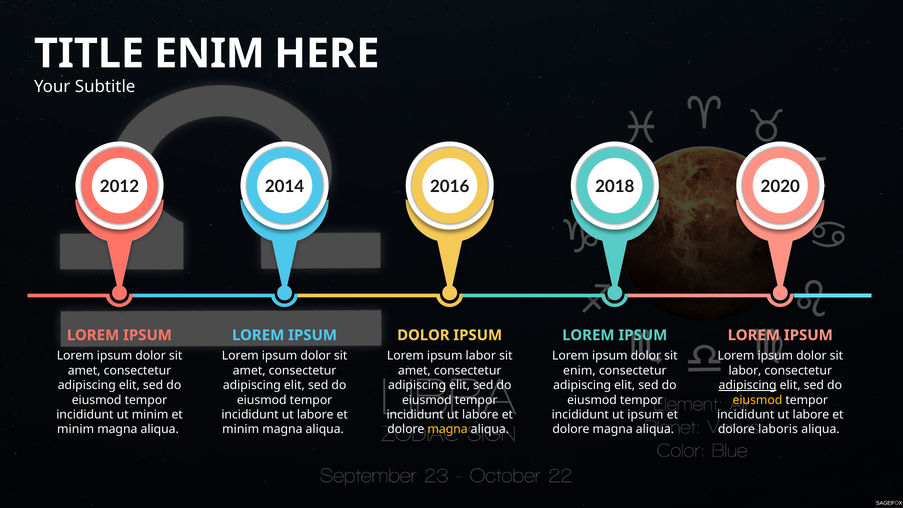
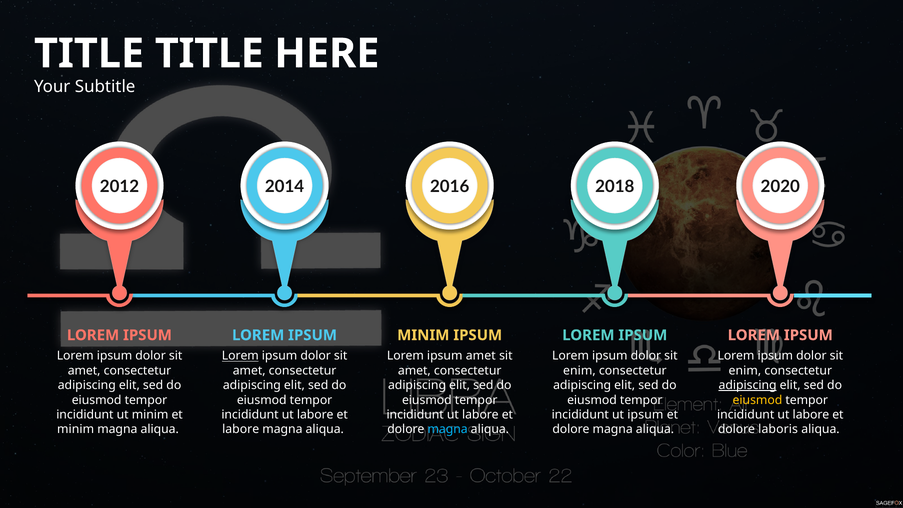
ENIM: ENIM -> TITLE (209, 54)
DOLOR: DOLOR -> MINIM (423, 335)
Lorem underline: none -> present (240, 356)
ipsum labor: labor -> amet (481, 356)
labor: labor -> enim (745, 371)
minim: minim -> labore (241, 429)
magna colour: yellow -> light blue (448, 429)
